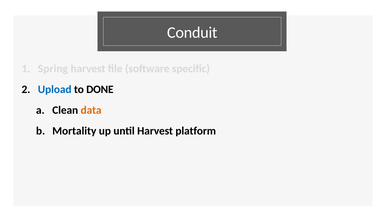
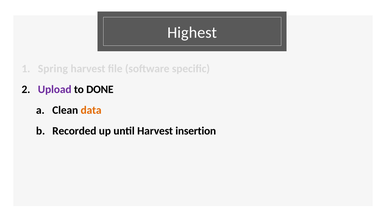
Conduit: Conduit -> Highest (192, 32)
Upload colour: blue -> purple (55, 89)
Mortality: Mortality -> Recorded (74, 131)
platform: platform -> insertion (196, 131)
